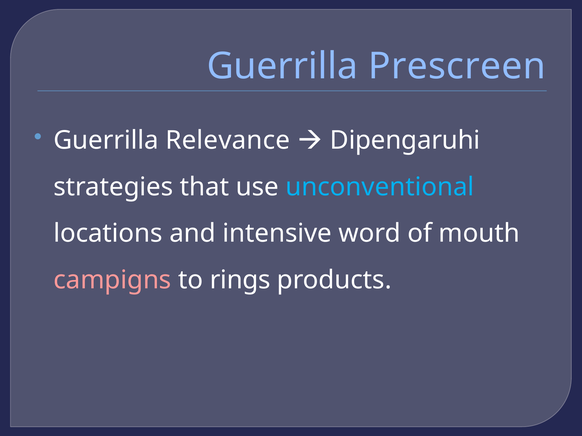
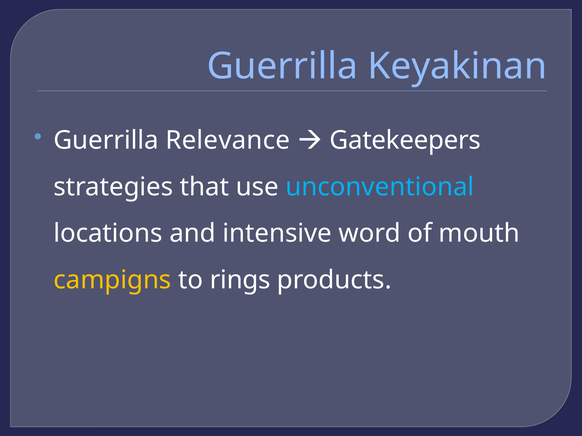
Prescreen: Prescreen -> Keyakinan (457, 66)
Dipengaruhi: Dipengaruhi -> Gatekeepers (405, 140)
campigns colour: pink -> yellow (112, 280)
